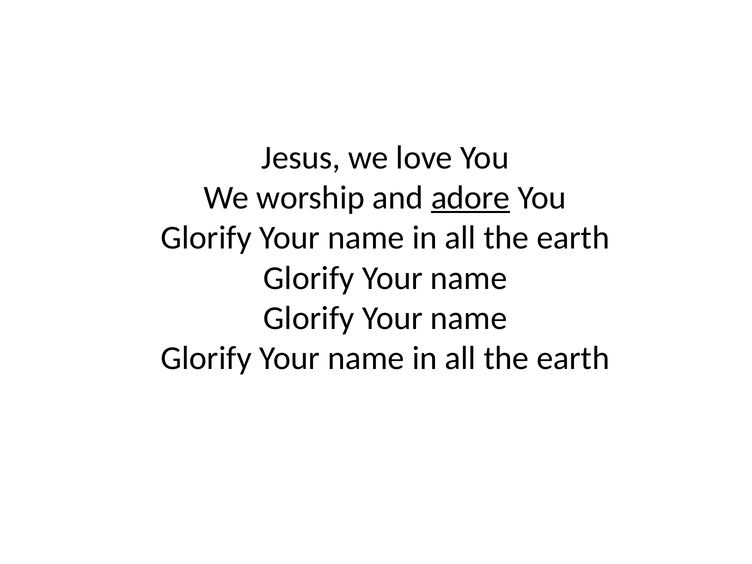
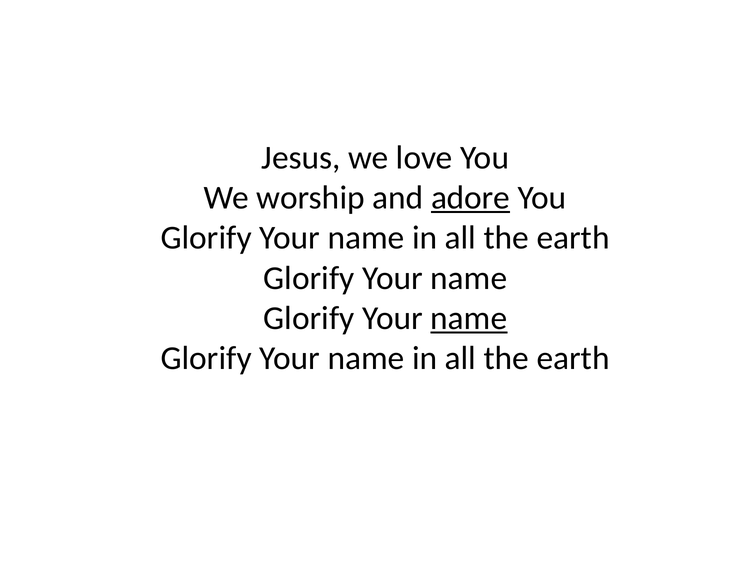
name underline: none -> present (469, 318)
